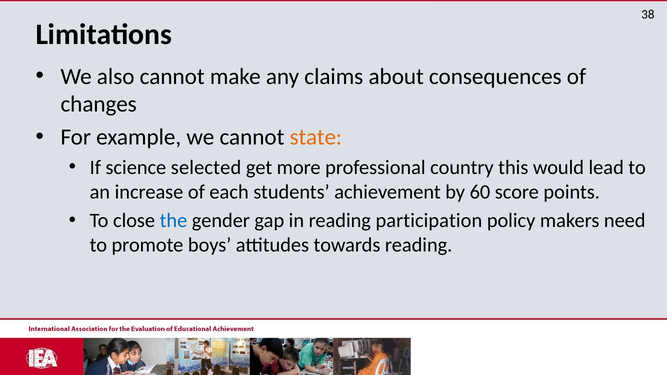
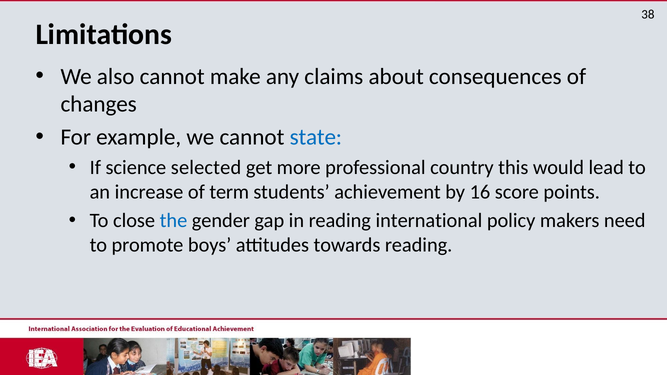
state colour: orange -> blue (316, 137)
each: each -> term (229, 192)
60: 60 -> 16 (480, 192)
participation: participation -> international (429, 221)
